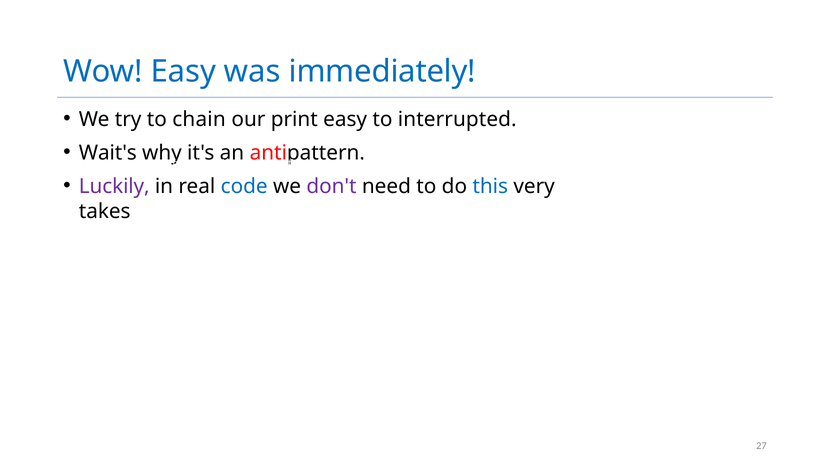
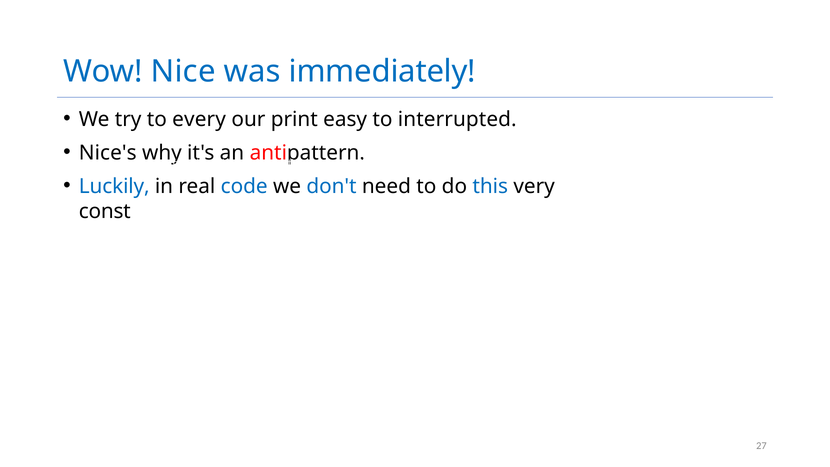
Wow Easy: Easy -> Nice (183, 71)
chain: chain -> every (199, 119)
Wait's: Wait's -> Nice's (108, 153)
Luckily colour: purple -> blue (114, 186)
don't colour: purple -> blue (332, 186)
takes: takes -> const (105, 211)
